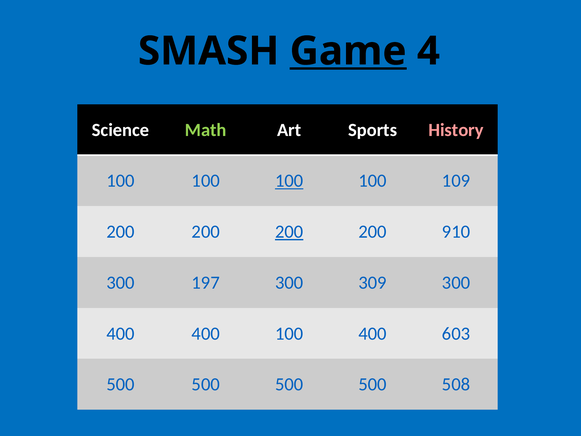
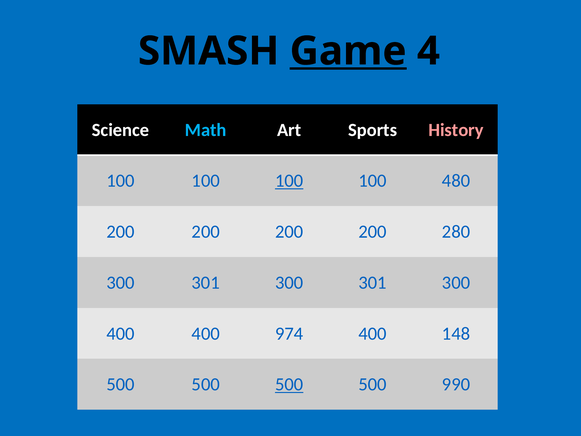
Math colour: light green -> light blue (206, 130)
109: 109 -> 480 (456, 181)
200 underline: present -> none (289, 232)
910: 910 -> 280 (456, 232)
197: 197 -> 301 (206, 283)
309: 309 -> 301 (373, 283)
400 100: 100 -> 974 (289, 333)
603: 603 -> 148 (456, 333)
500 underline: none -> present (289, 384)
508: 508 -> 990 (456, 384)
